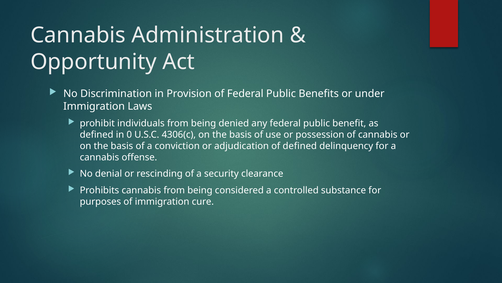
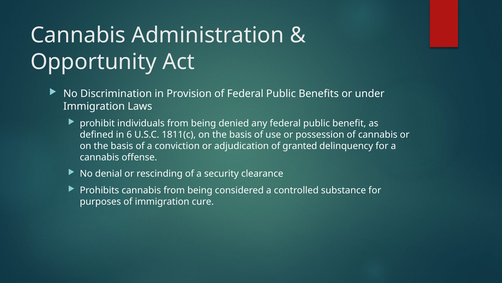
0: 0 -> 6 (129, 134)
4306(c: 4306(c -> 1811(c (179, 134)
of defined: defined -> granted (300, 146)
